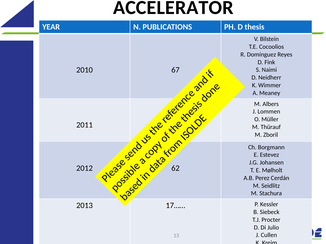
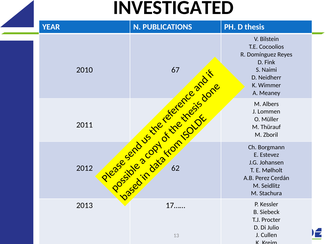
ACCELERATOR: ACCELERATOR -> INVESTIGATED (173, 8)
